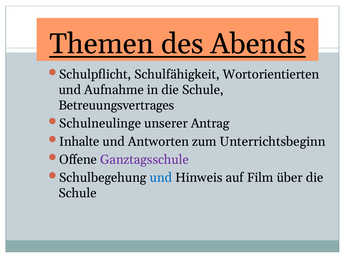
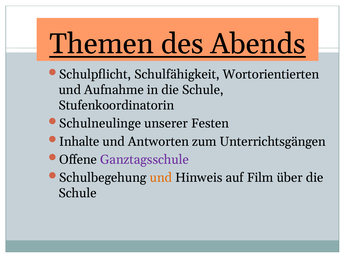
Betreuungsvertrages: Betreuungsvertrages -> Stufenkoordinatorin (116, 106)
Antrag: Antrag -> Festen (210, 124)
Unterrichtsbeginn: Unterrichtsbeginn -> Unterrichtsgängen (273, 142)
und colour: blue -> orange (161, 178)
